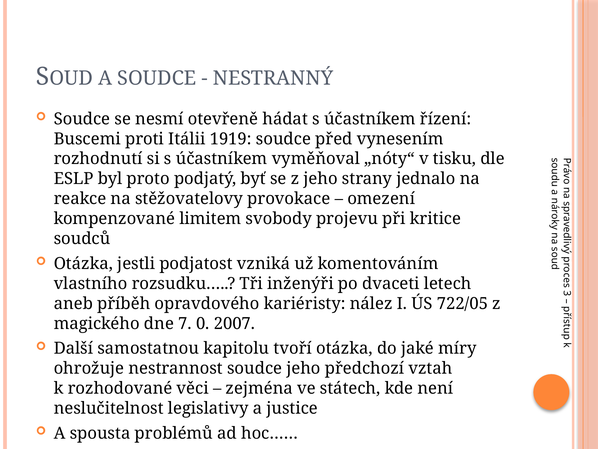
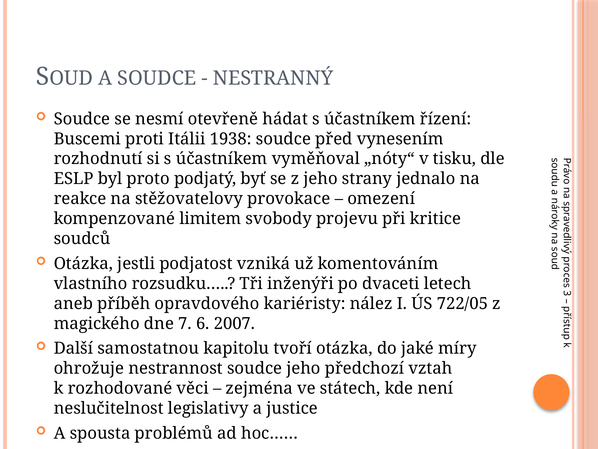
1919: 1919 -> 1938 (231, 139)
0: 0 -> 6 (203, 323)
